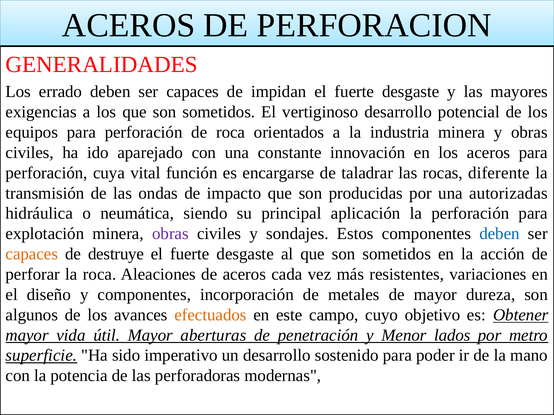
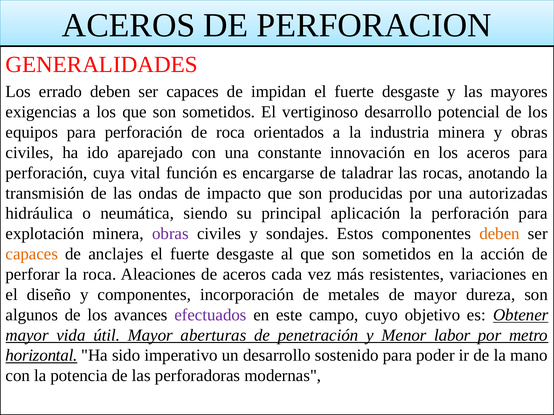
diferente: diferente -> anotando (499, 173)
deben colour: blue -> orange (500, 234)
destruye: destruye -> anclajes (116, 254)
efectuados colour: orange -> purple (210, 315)
lados: lados -> labor (452, 335)
superficie: superficie -> horizontal (41, 356)
